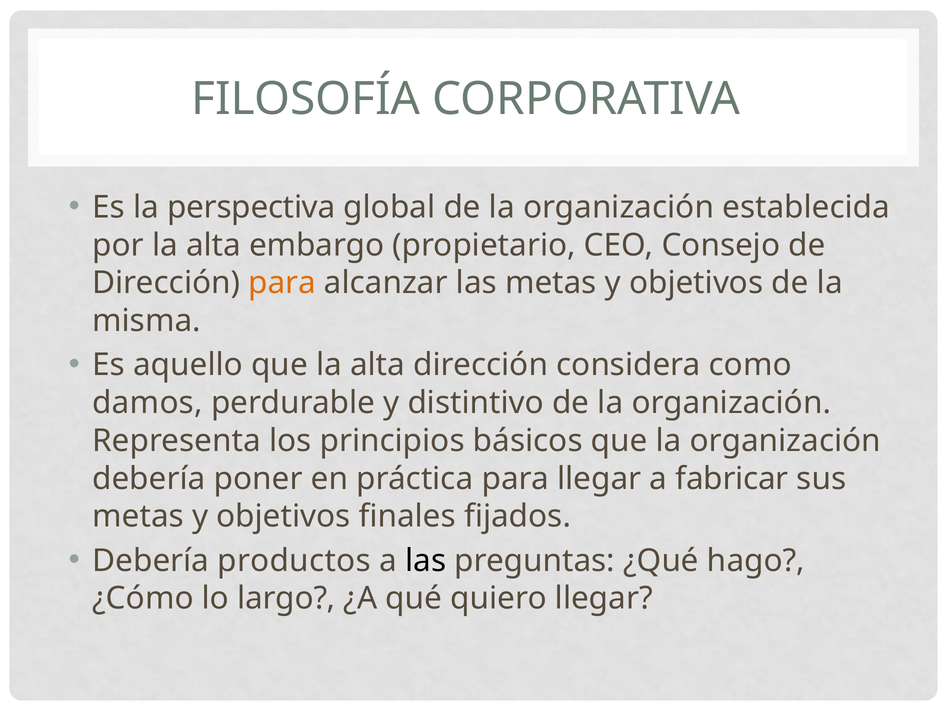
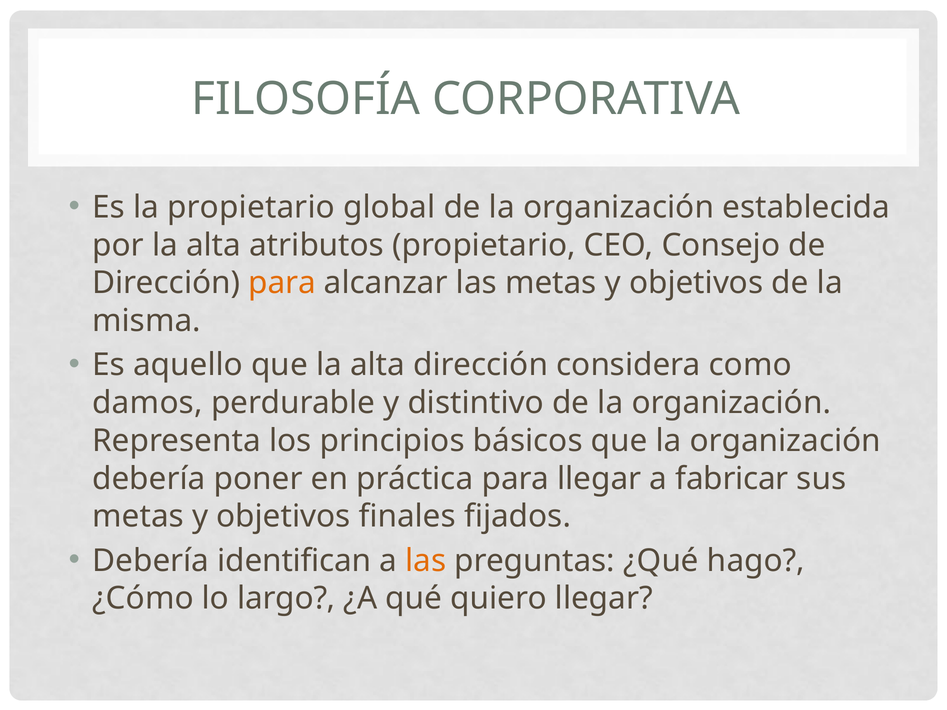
la perspectiva: perspectiva -> propietario (251, 207)
embargo: embargo -> atributos (317, 245)
productos: productos -> identifican (294, 561)
las colour: black -> orange (426, 561)
